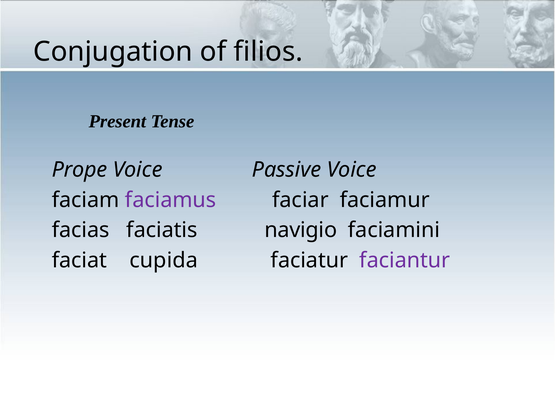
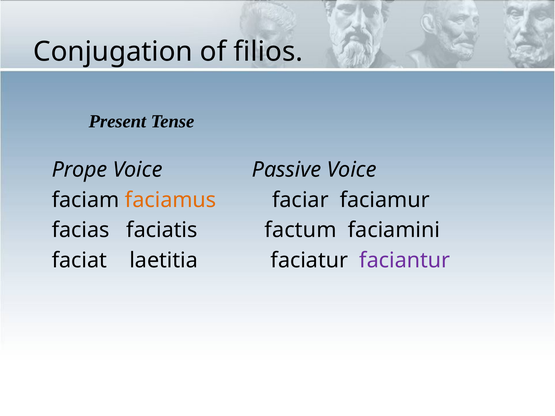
faciamus colour: purple -> orange (171, 200)
navigio: navigio -> factum (301, 230)
cupida: cupida -> laetitia (164, 261)
